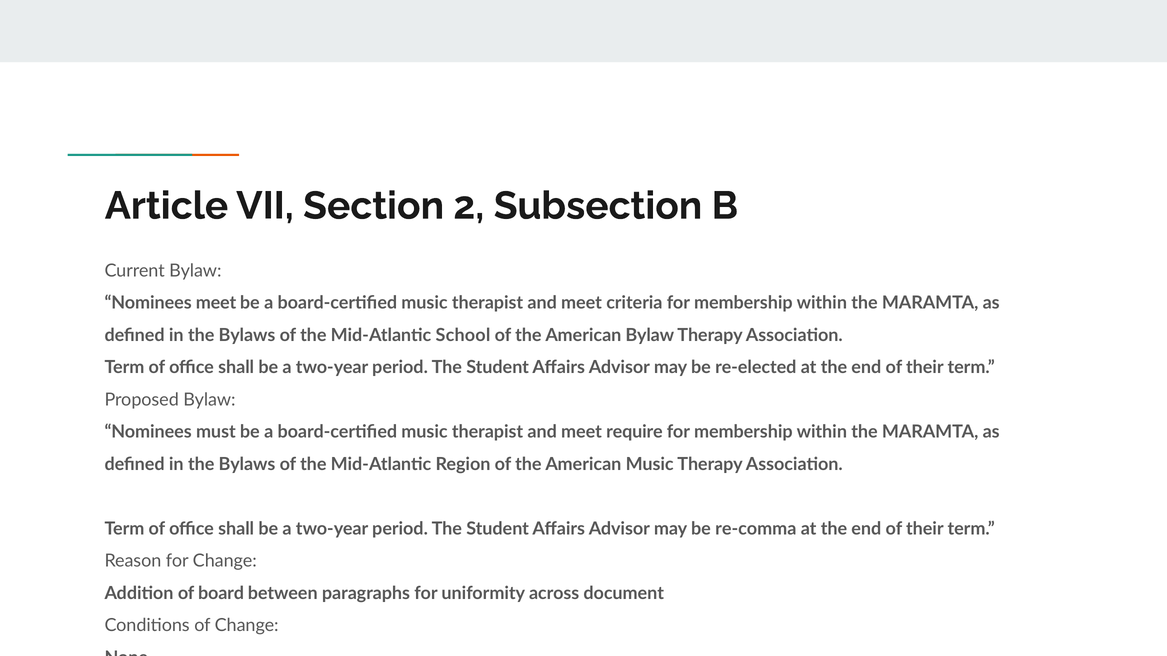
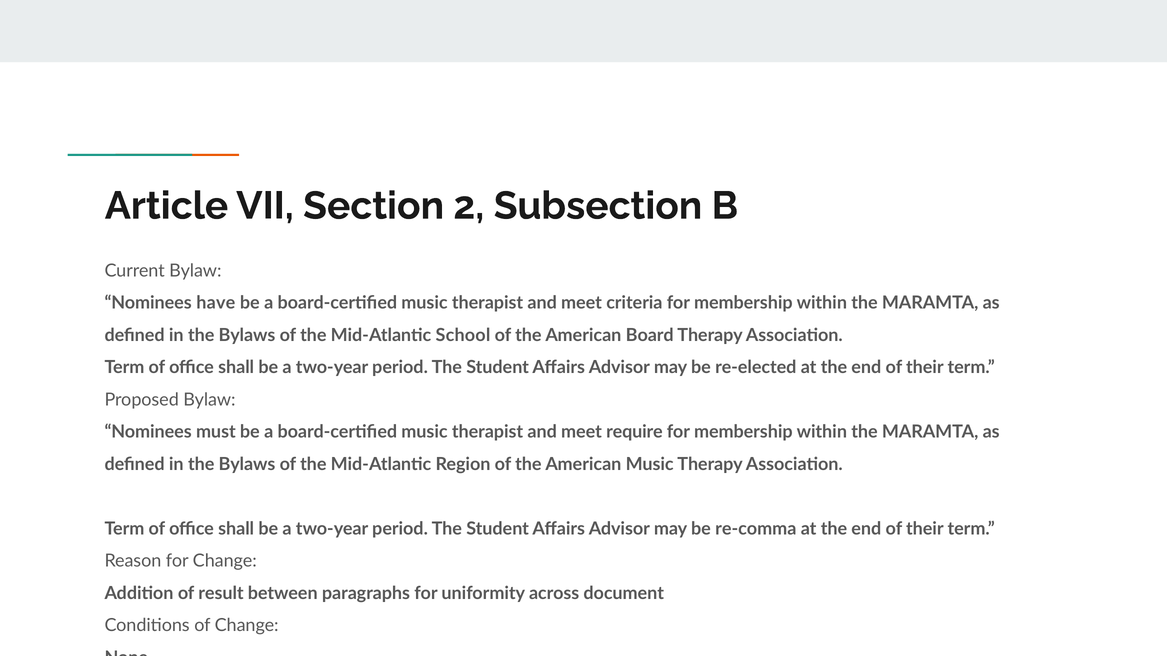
Nominees meet: meet -> have (216, 303)
American Bylaw: Bylaw -> Board (650, 336)
board: board -> result (221, 594)
